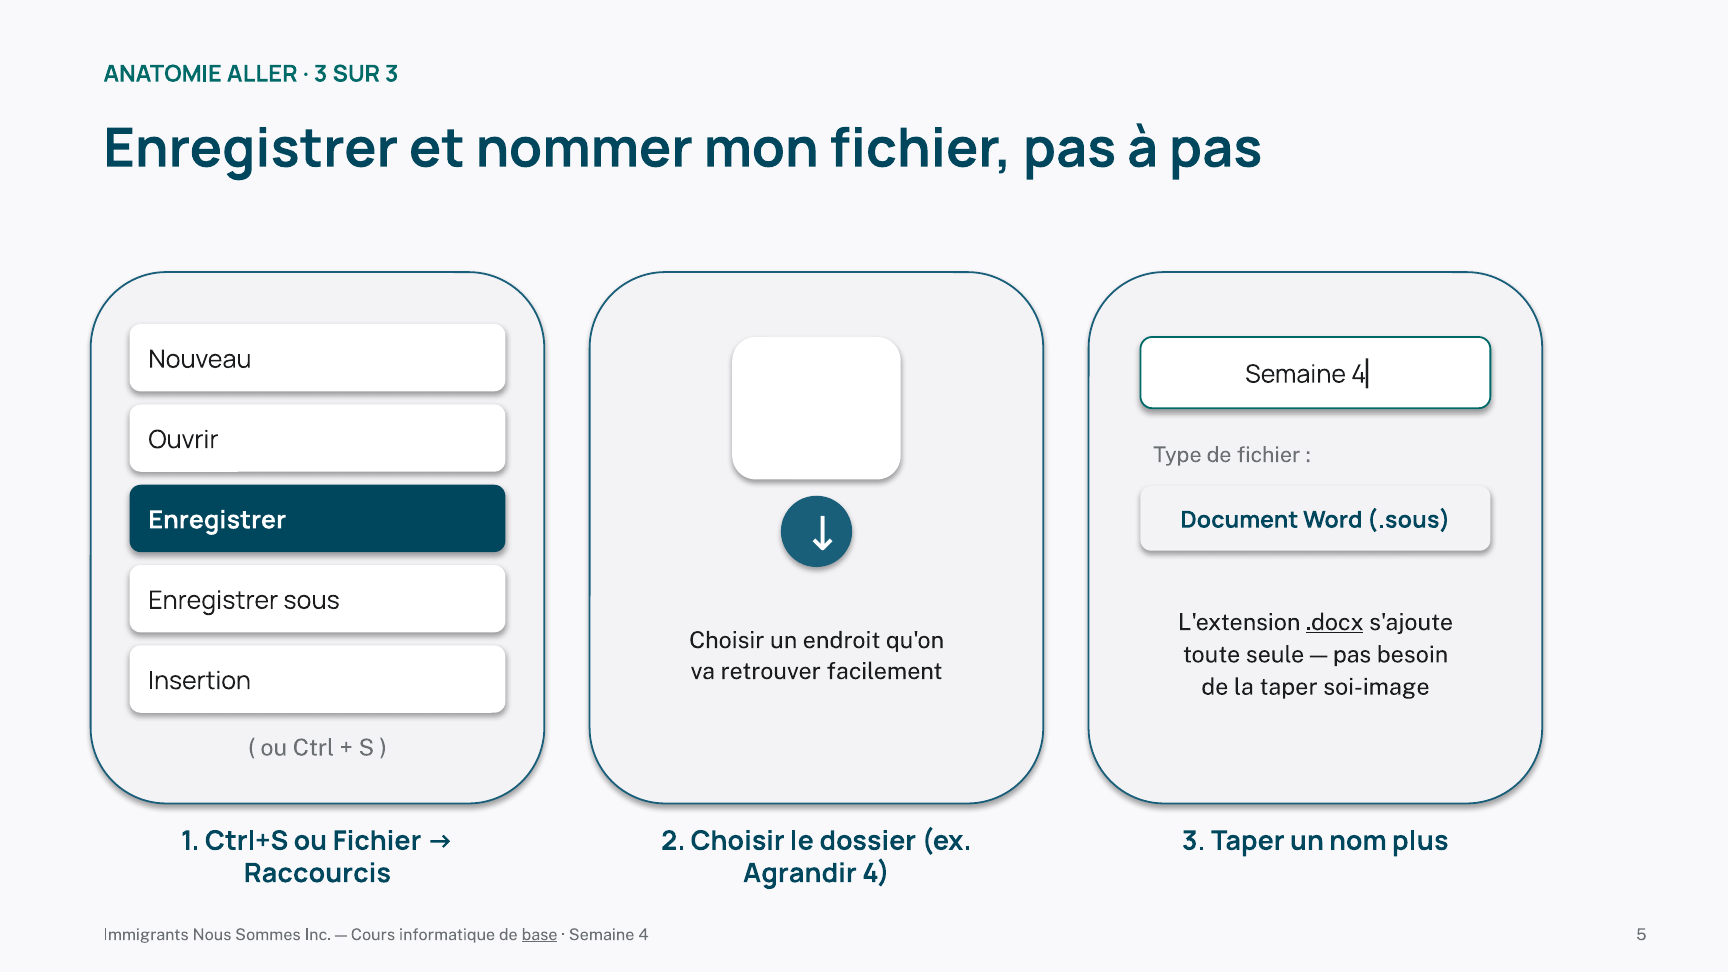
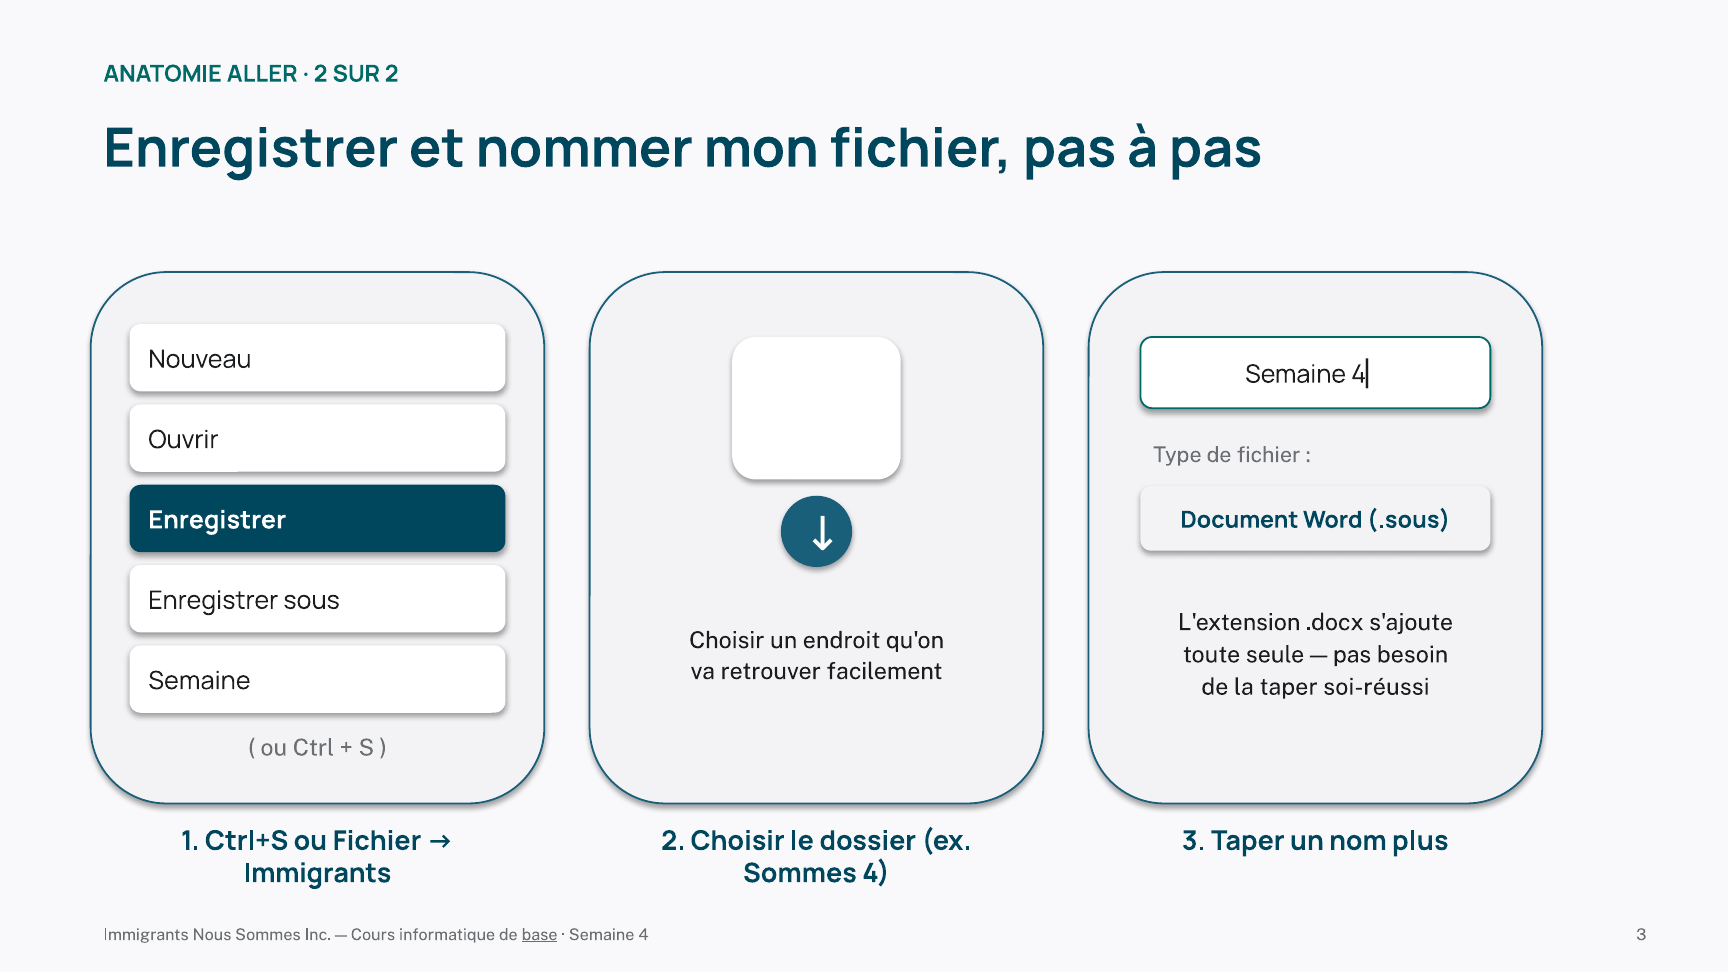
3: 3 -> 2 (321, 74)
SUR 3: 3 -> 2 (392, 74)
.docx underline: present -> none (1335, 622)
Insertion: Insertion -> Semaine (199, 681)
soi-image: soi-image -> soi-réussi (1376, 687)
Raccourcis: Raccourcis -> Immigrants (318, 873)
Agrandir: Agrandir -> Sommes (800, 873)
4 5: 5 -> 3 (1641, 935)
